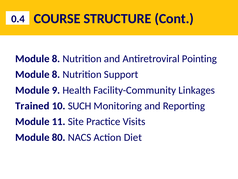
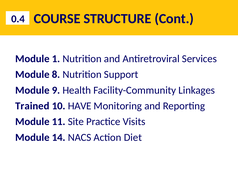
8: 8 -> 1 (56, 59)
Pointing: Pointing -> Services (199, 59)
SUCH: SUCH -> HAVE (80, 106)
80: 80 -> 14 (59, 137)
